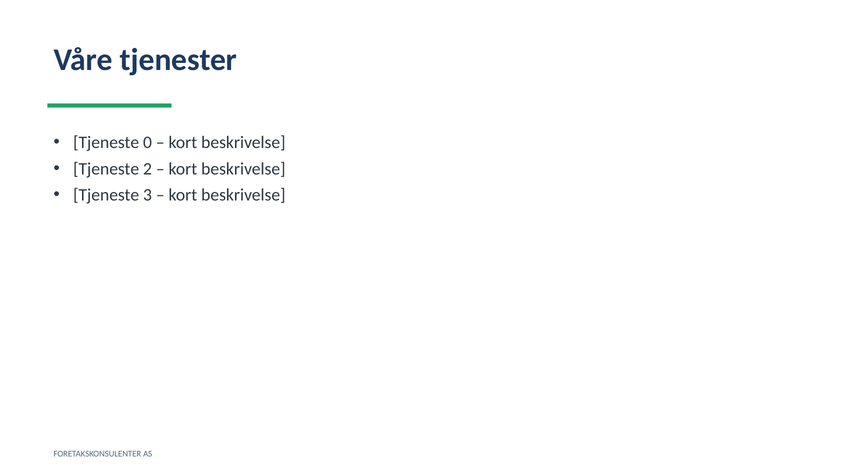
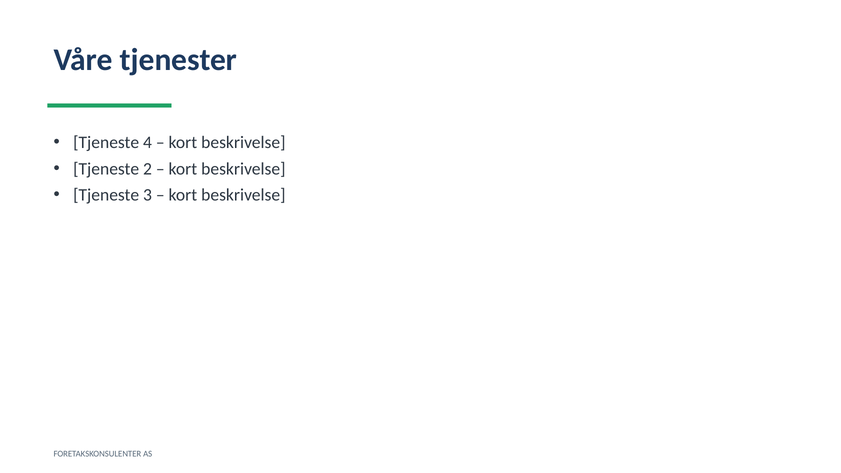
0: 0 -> 4 (147, 142)
